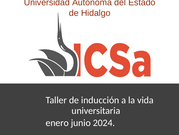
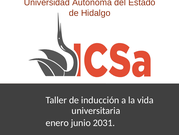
2024: 2024 -> 2031 (104, 122)
